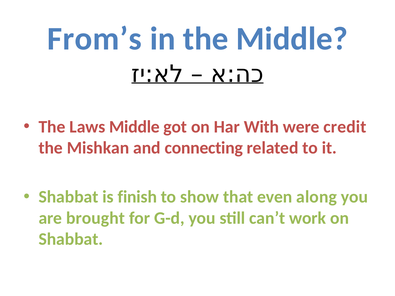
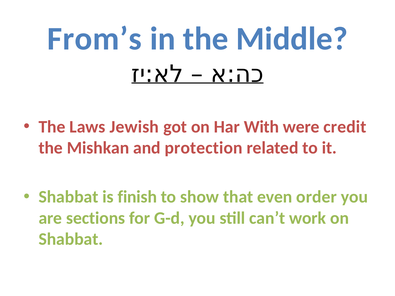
Laws Middle: Middle -> Jewish (134, 127)
connecting: connecting -> protection (204, 148)
along: along -> order (317, 197)
brought: brought -> sections (96, 218)
